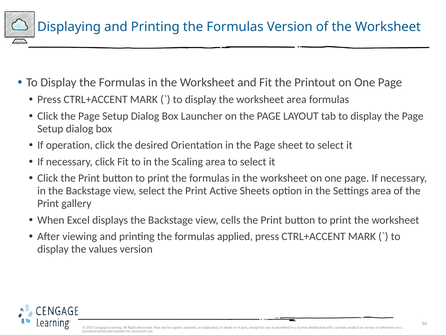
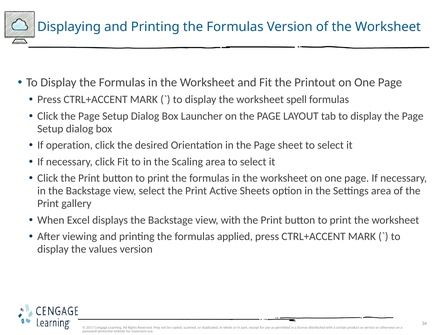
worksheet area: area -> spell (297, 99)
view cells: cells -> with (231, 220)
